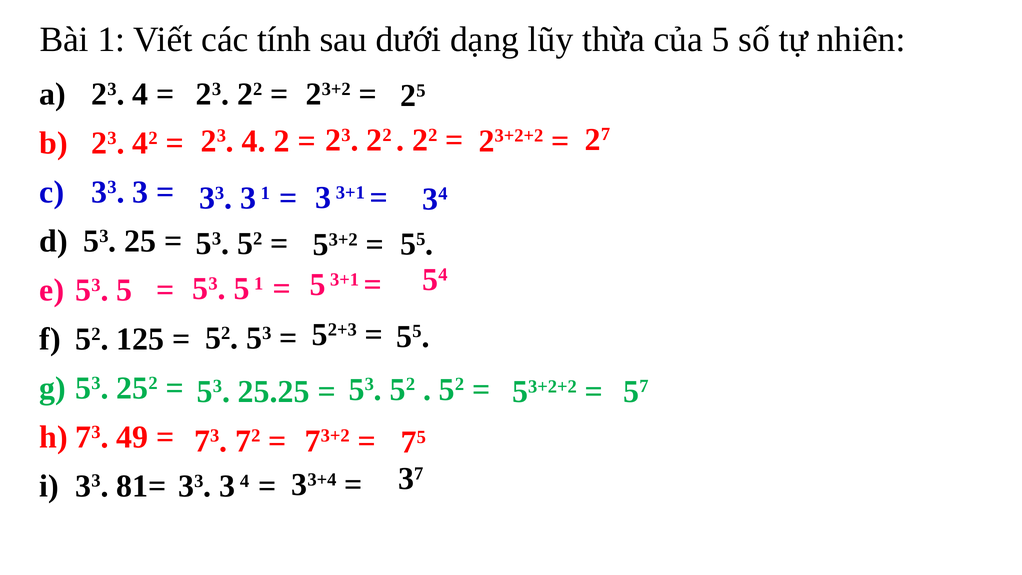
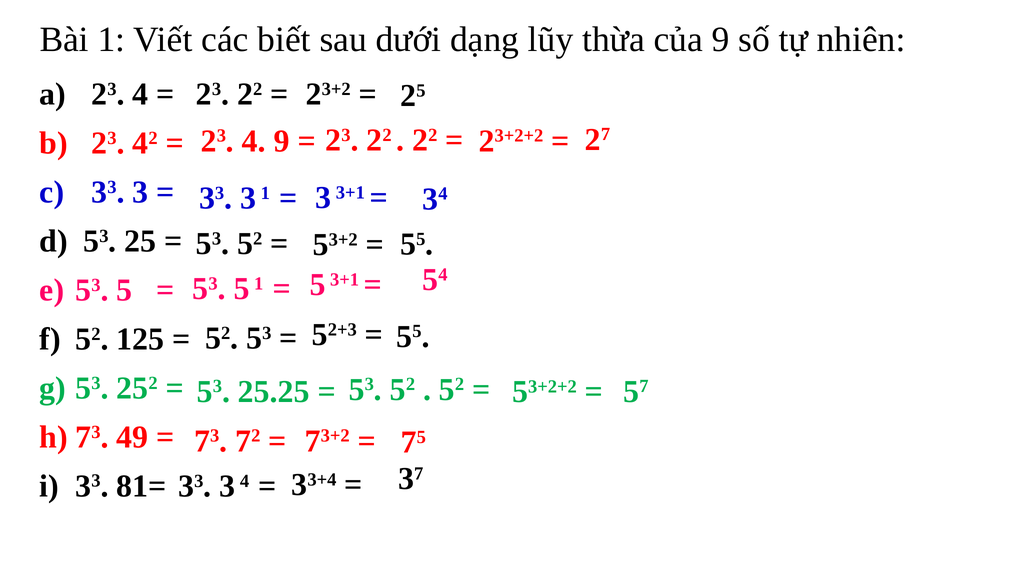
tính: tính -> biết (284, 40)
của 5: 5 -> 9 (721, 40)
4 2: 2 -> 9 (282, 141)
